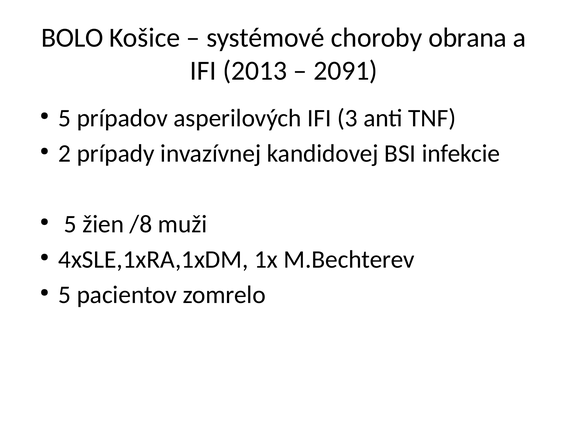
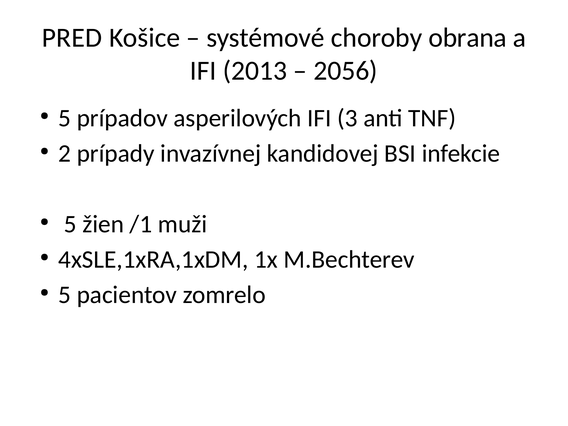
BOLO: BOLO -> PRED (72, 38)
2091: 2091 -> 2056 (346, 71)
/8: /8 -> /1 (141, 224)
